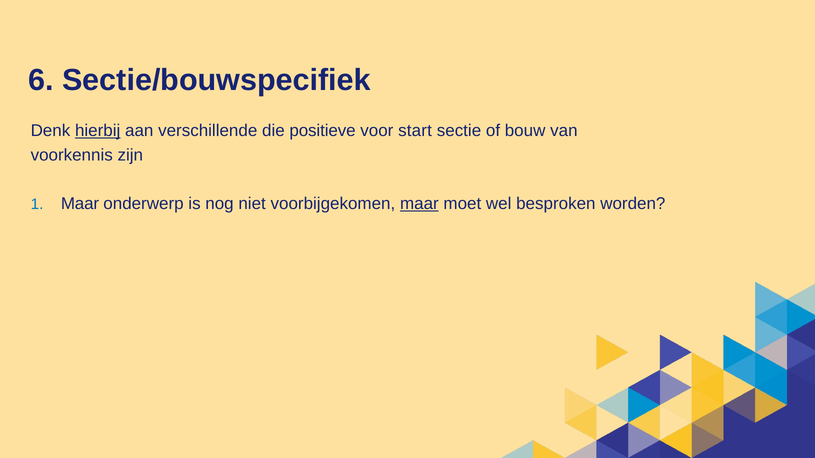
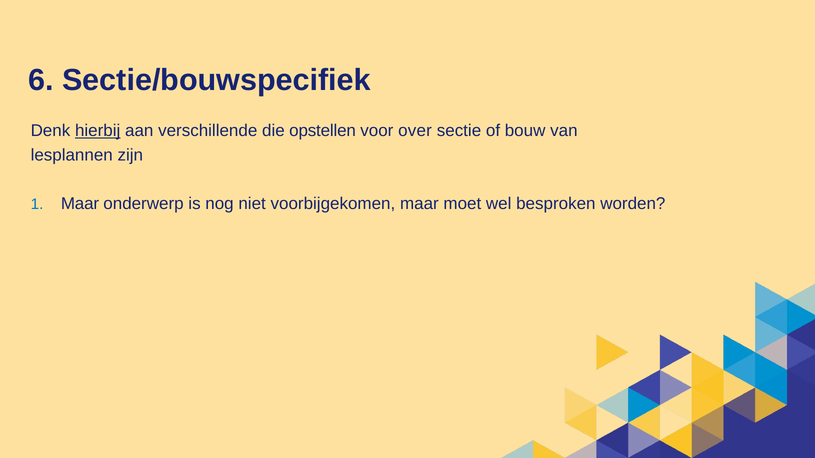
positieve: positieve -> opstellen (323, 131)
start: start -> over (415, 131)
voorkennis: voorkennis -> lesplannen (72, 155)
maar underline: present -> none (419, 204)
